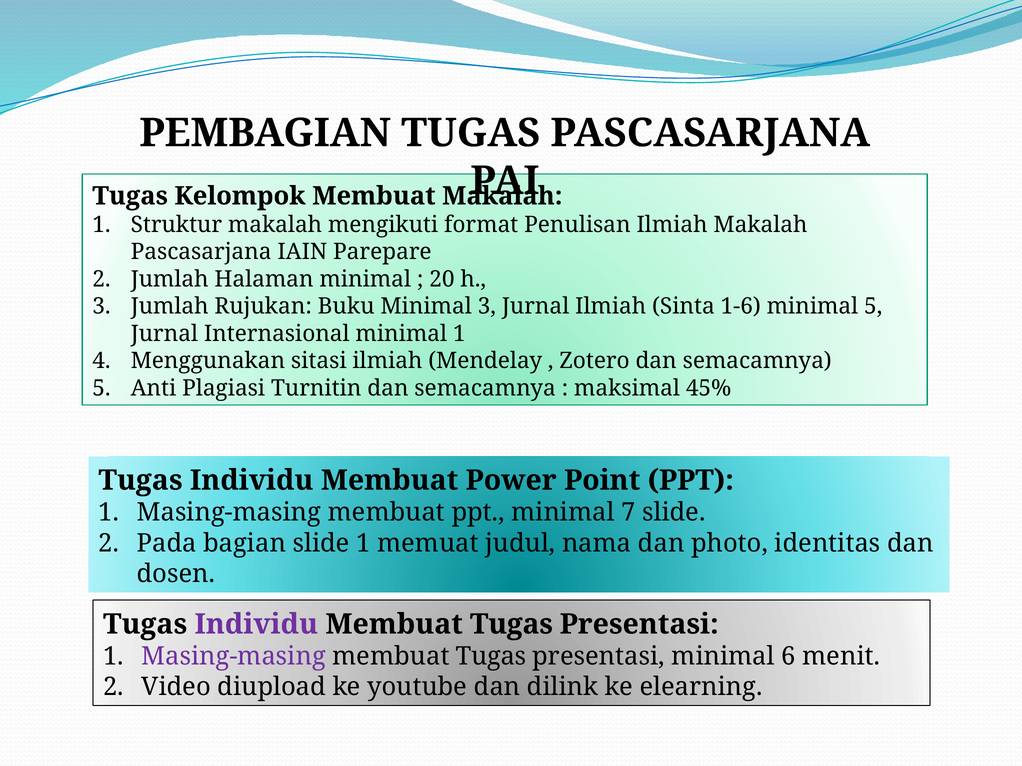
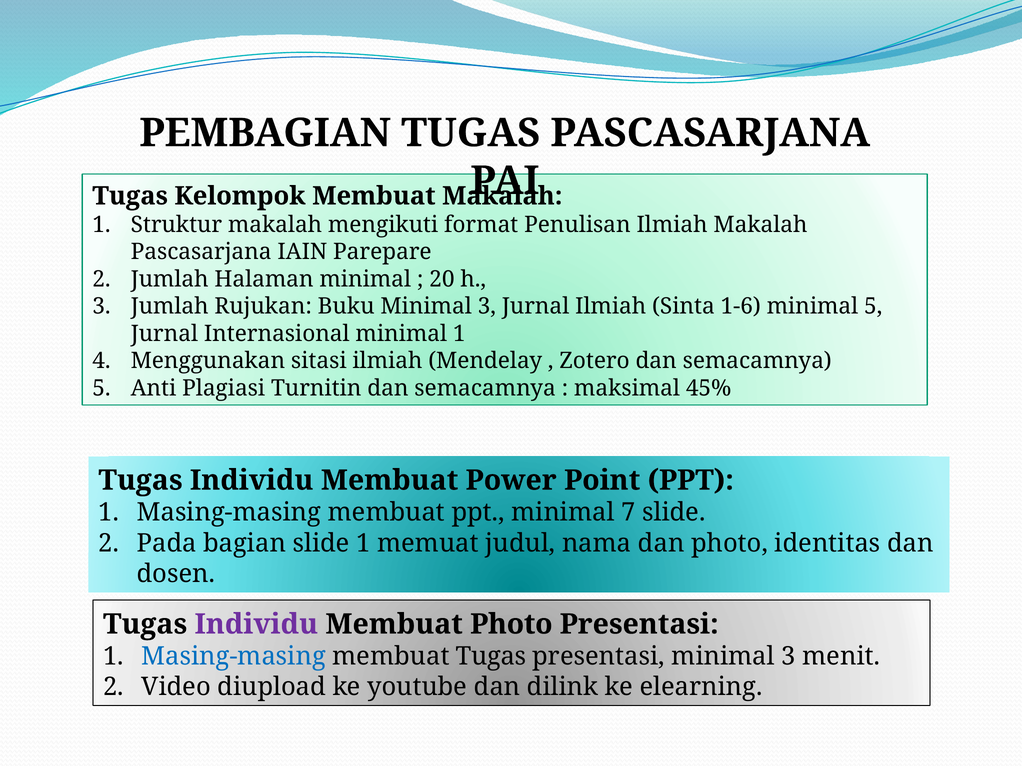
Tugas: Tugas -> Photo (511, 625)
Masing-masing colour: purple -> blue (234, 657)
presentasi minimal 6: 6 -> 3 (788, 657)
